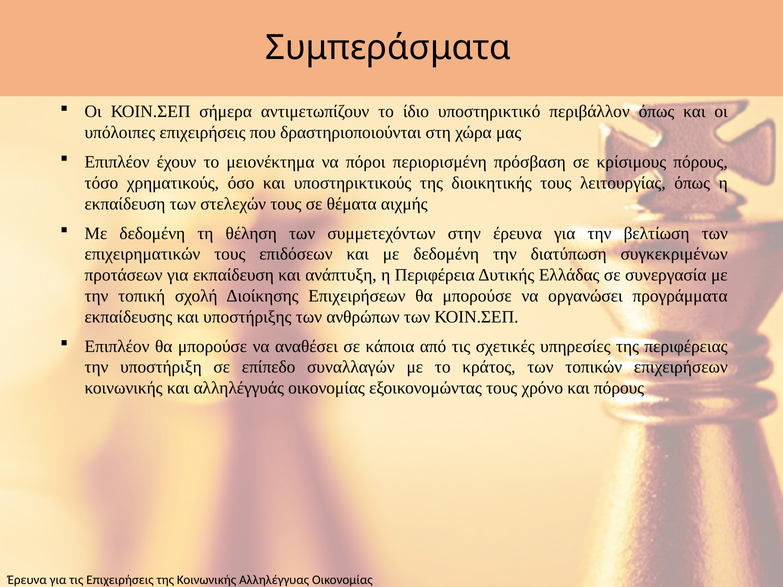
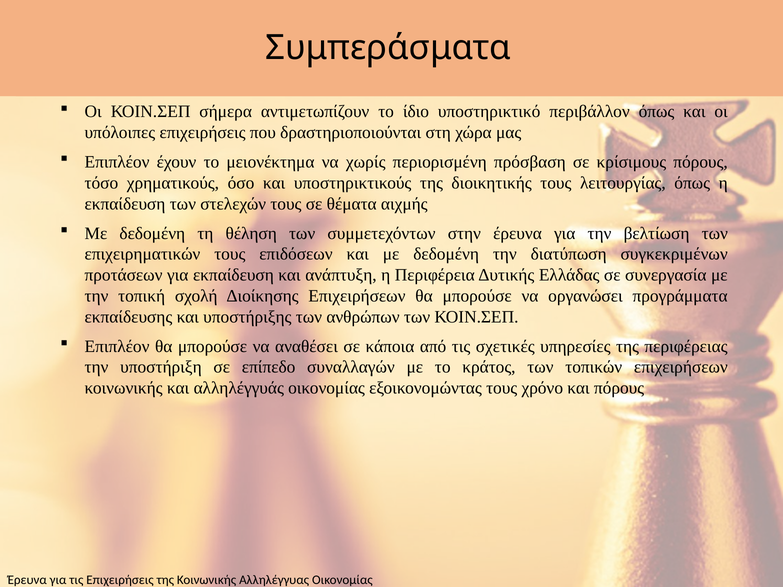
πόροι: πόροι -> χωρίς (366, 162)
